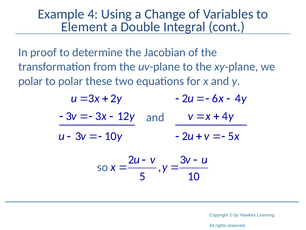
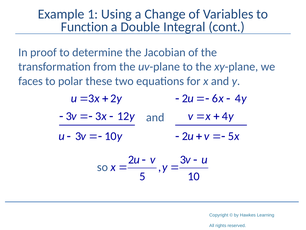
Example 4: 4 -> 1 (93, 14)
Element: Element -> Function (85, 27)
polar: polar -> faces (31, 81)
